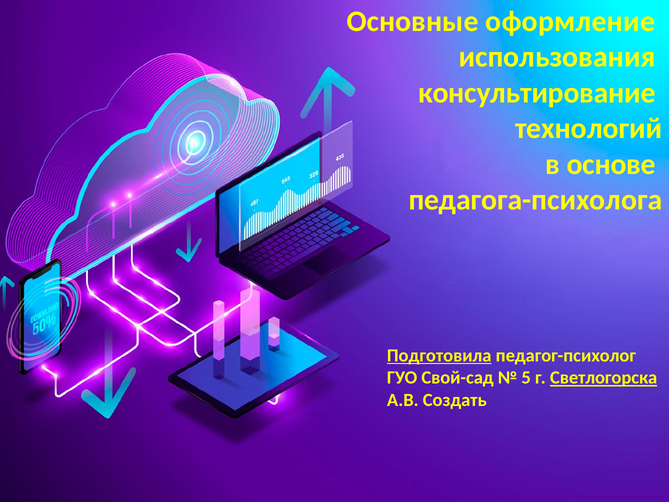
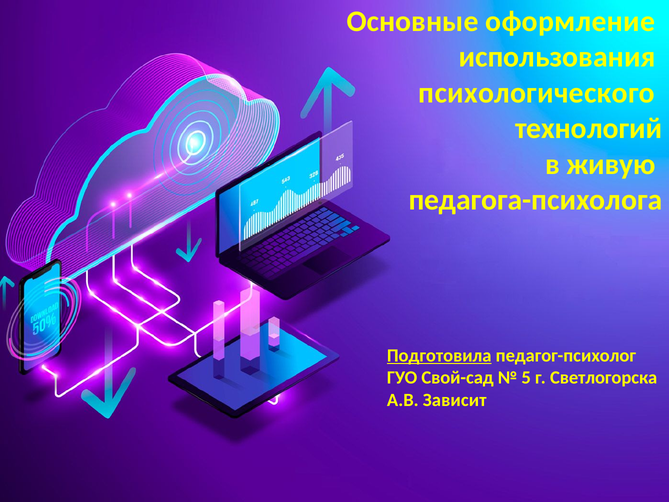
консультирование: консультирование -> психологического (537, 93)
основе: основе -> живую (611, 164)
Светлогорска underline: present -> none (604, 378)
Создать: Создать -> Зависит (455, 400)
